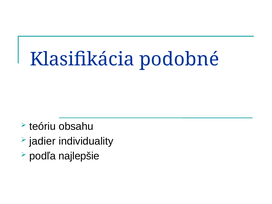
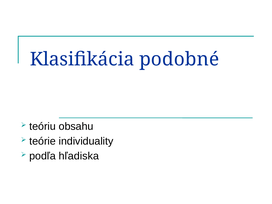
jadier: jadier -> teórie (43, 141)
najlepšie: najlepšie -> hľadiska (79, 156)
